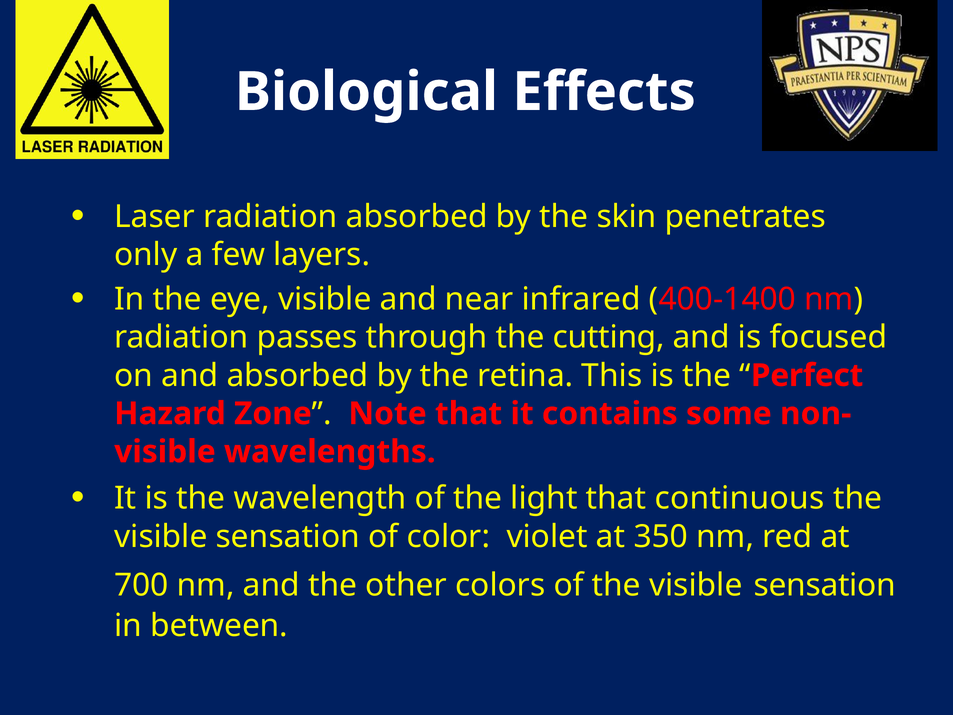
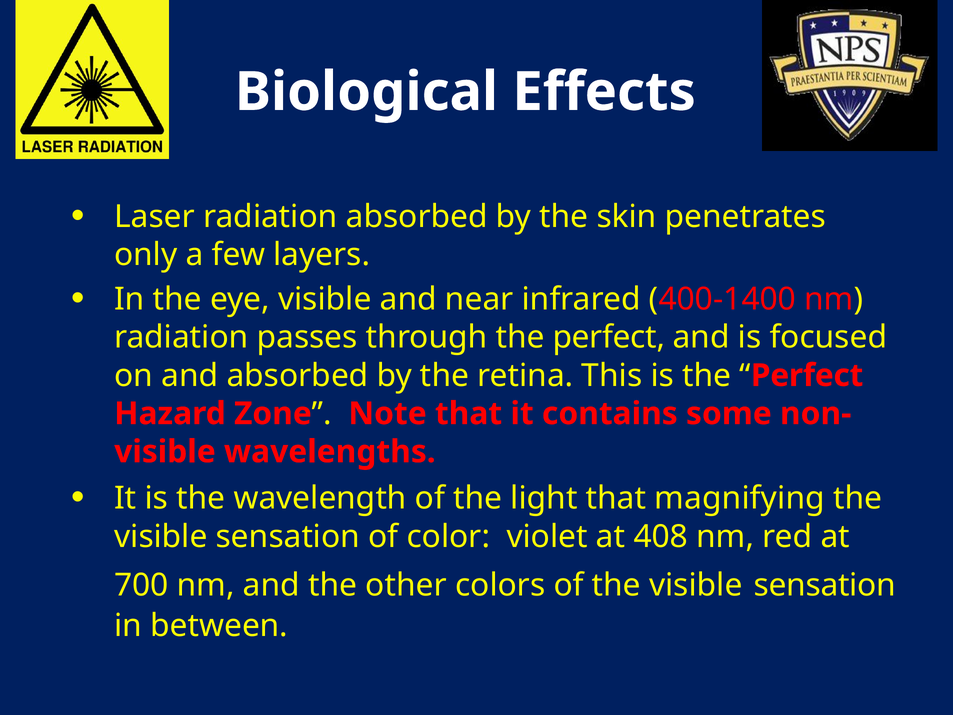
the cutting: cutting -> perfect (609, 337)
continuous: continuous -> magnifying (740, 498)
350: 350 -> 408 (661, 536)
